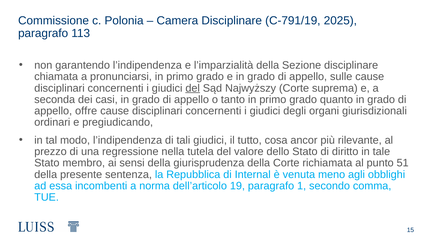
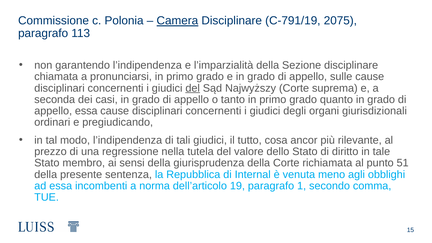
Camera underline: none -> present (177, 21)
2025: 2025 -> 2075 (340, 21)
appello offre: offre -> essa (86, 111)
